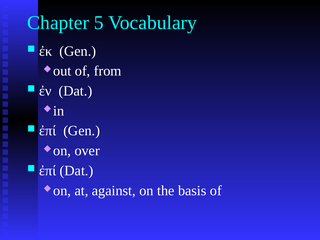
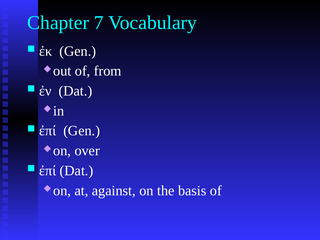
5: 5 -> 7 (99, 23)
